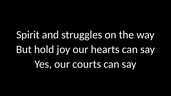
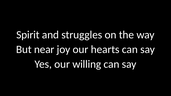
hold: hold -> near (44, 50)
courts: courts -> willing (87, 64)
